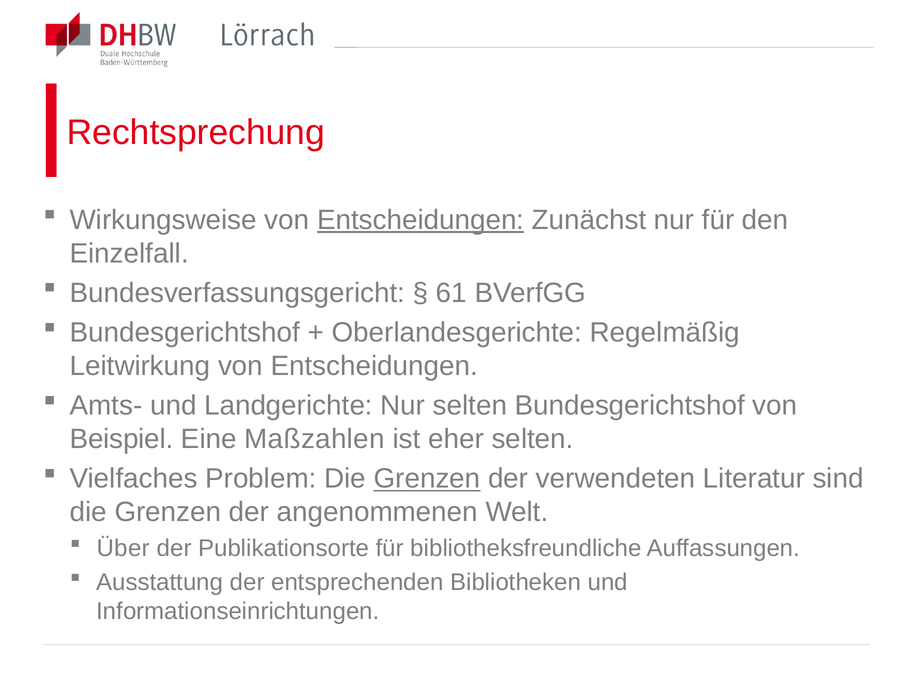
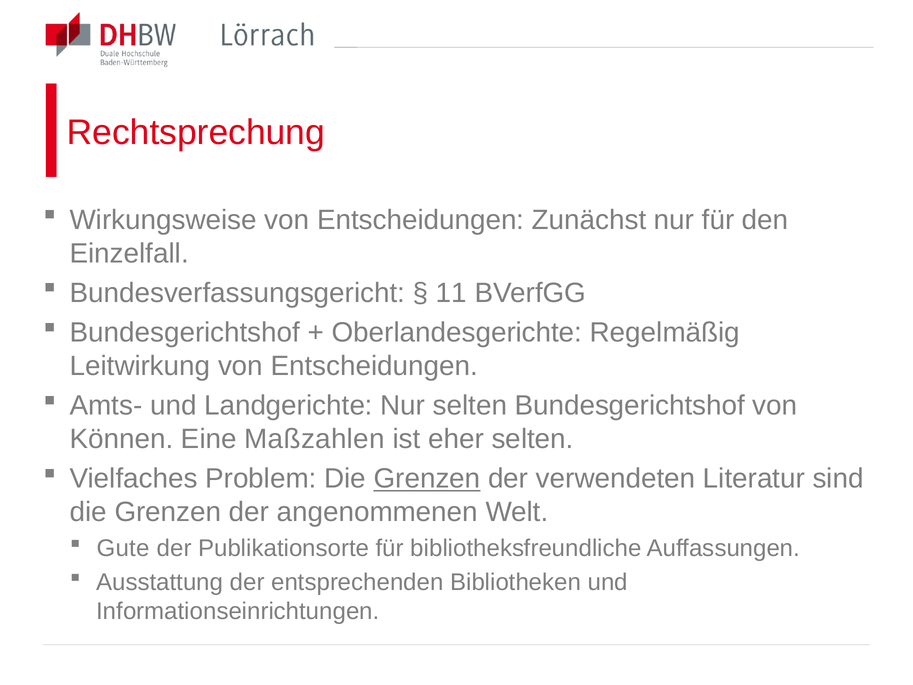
Entscheidungen underline: present -> none (421, 220)
61: 61 -> 11 (451, 293)
Beispiel: Beispiel -> Können (122, 439)
Über: Über -> Gute (123, 548)
